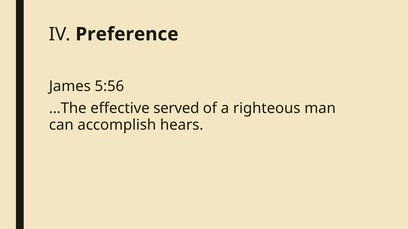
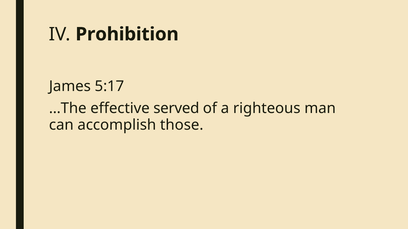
Preference: Preference -> Prohibition (127, 34)
5:56: 5:56 -> 5:17 (109, 87)
hears: hears -> those (182, 125)
